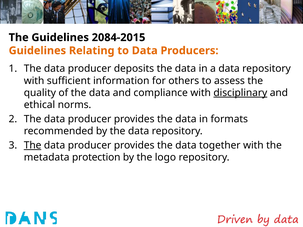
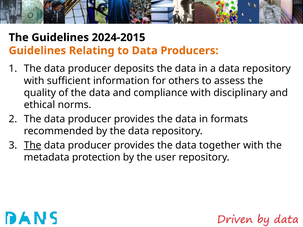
2084-2015: 2084-2015 -> 2024-2015 (119, 38)
disciplinary underline: present -> none (240, 93)
logo: logo -> user (165, 158)
